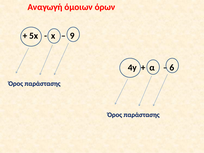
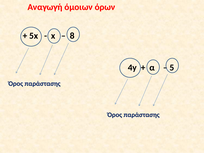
9: 9 -> 8 (72, 36)
6: 6 -> 5 (172, 68)
